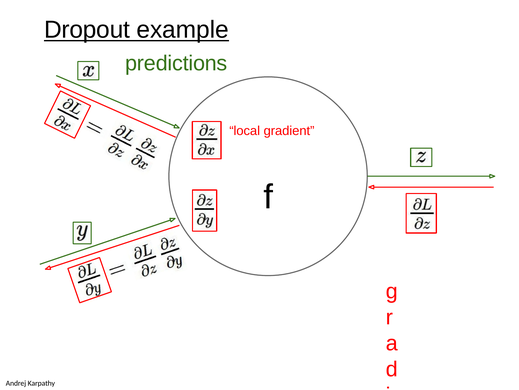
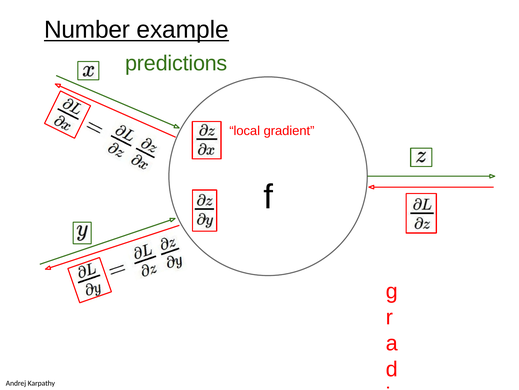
Dropout: Dropout -> Number (87, 30)
